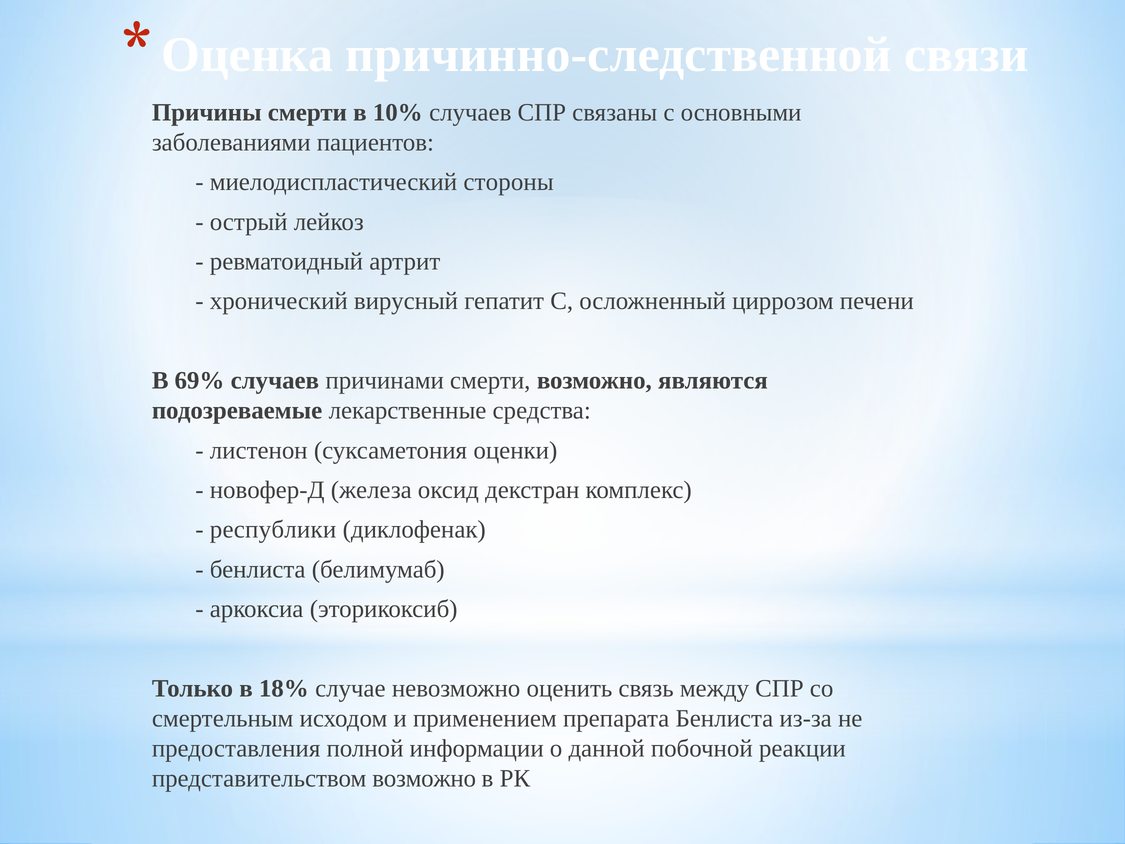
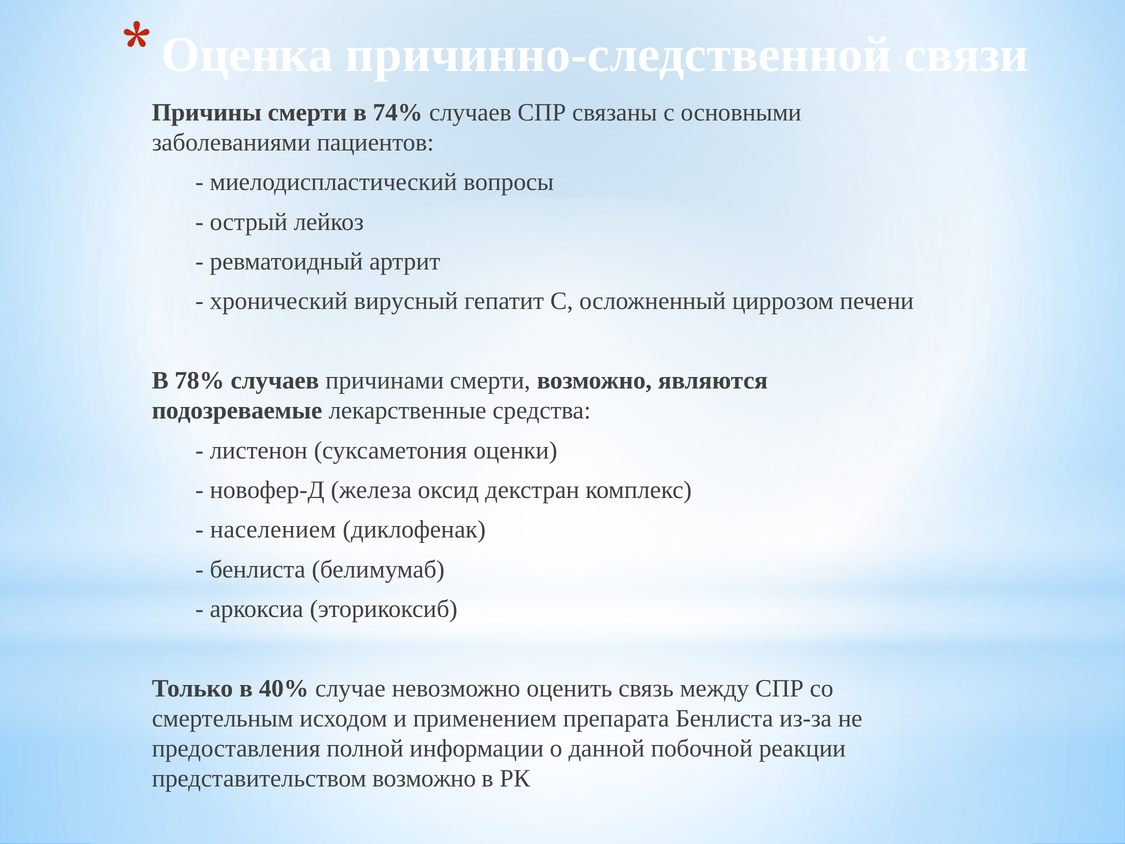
10%: 10% -> 74% (398, 112)
стороны: стороны -> вопросы (509, 182)
69%: 69% -> 78% (199, 380)
республики: республики -> населением (273, 529)
18%: 18% -> 40% (284, 688)
